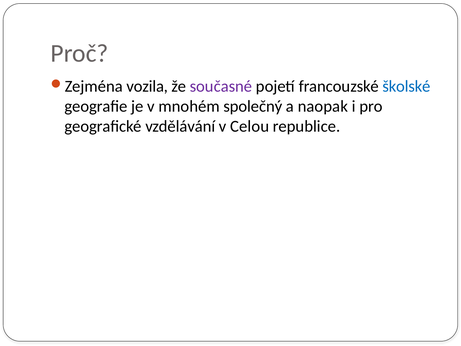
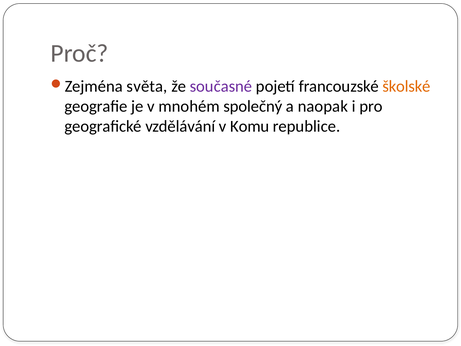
vozila: vozila -> světa (147, 86)
školské colour: blue -> orange (406, 86)
Celou: Celou -> Komu (250, 126)
